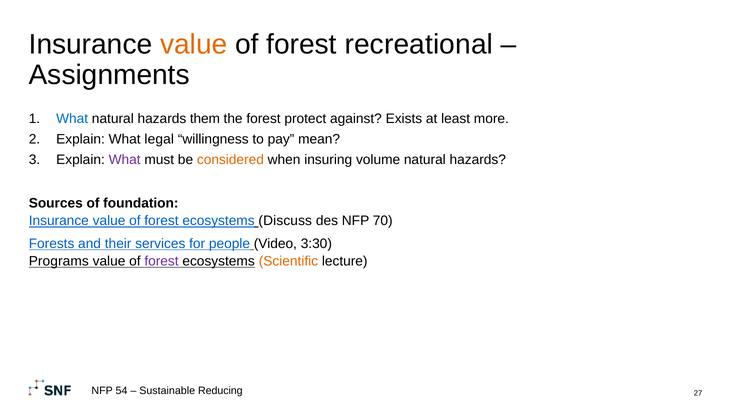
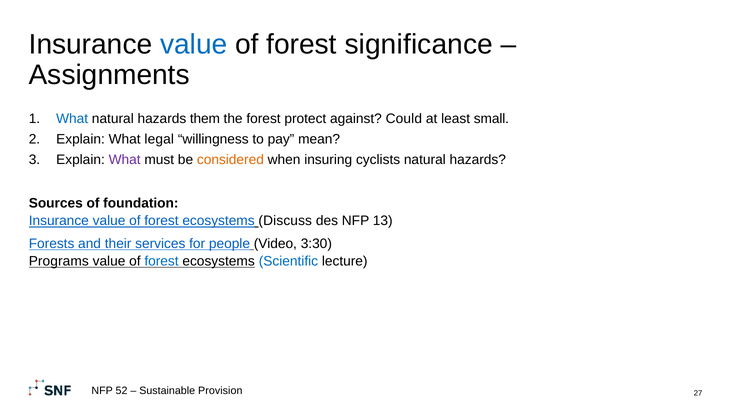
value colour: orange -> blue (194, 45)
recreational: recreational -> significance (419, 45)
Exists: Exists -> Could (404, 119)
more: more -> small (491, 119)
volume: volume -> cyclists (378, 160)
70: 70 -> 13 (383, 221)
forest colour: purple -> blue (161, 261)
Scientific colour: orange -> blue (288, 261)
54: 54 -> 52 (122, 391)
Reducing: Reducing -> Provision (220, 391)
